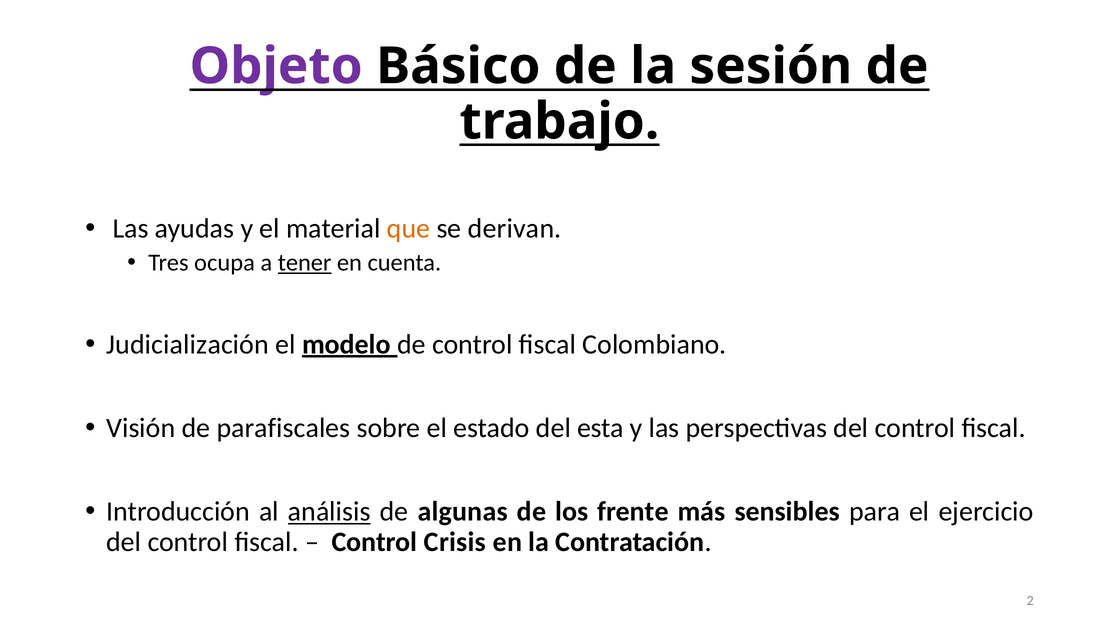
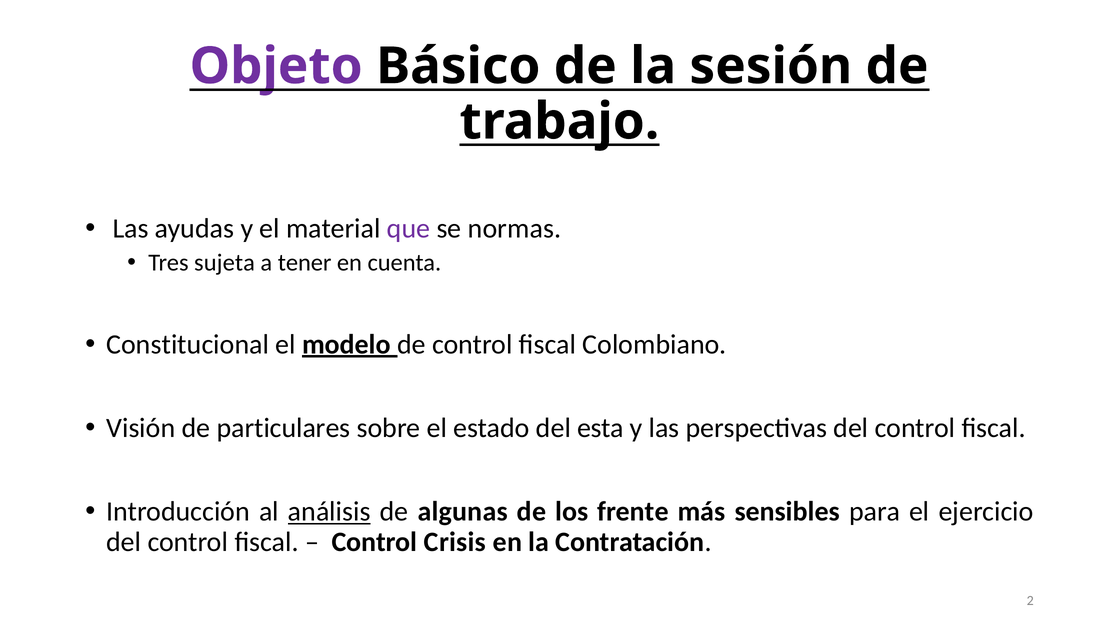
que colour: orange -> purple (409, 229)
derivan: derivan -> normas (515, 229)
ocupa: ocupa -> sujeta (225, 263)
tener underline: present -> none (305, 263)
Judicialización: Judicialización -> Constitucional (188, 345)
parafiscales: parafiscales -> particulares (284, 428)
